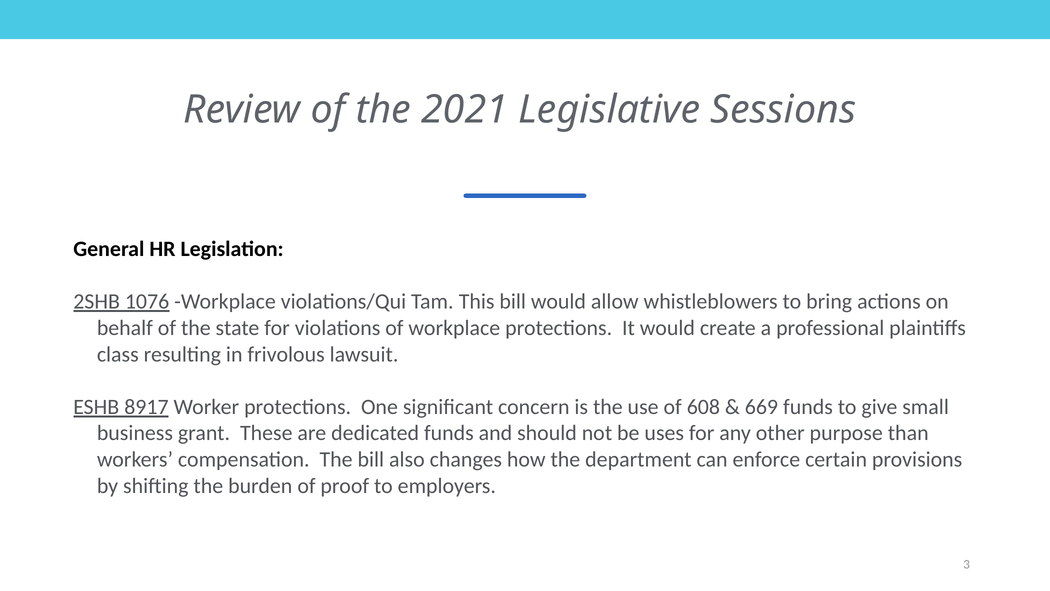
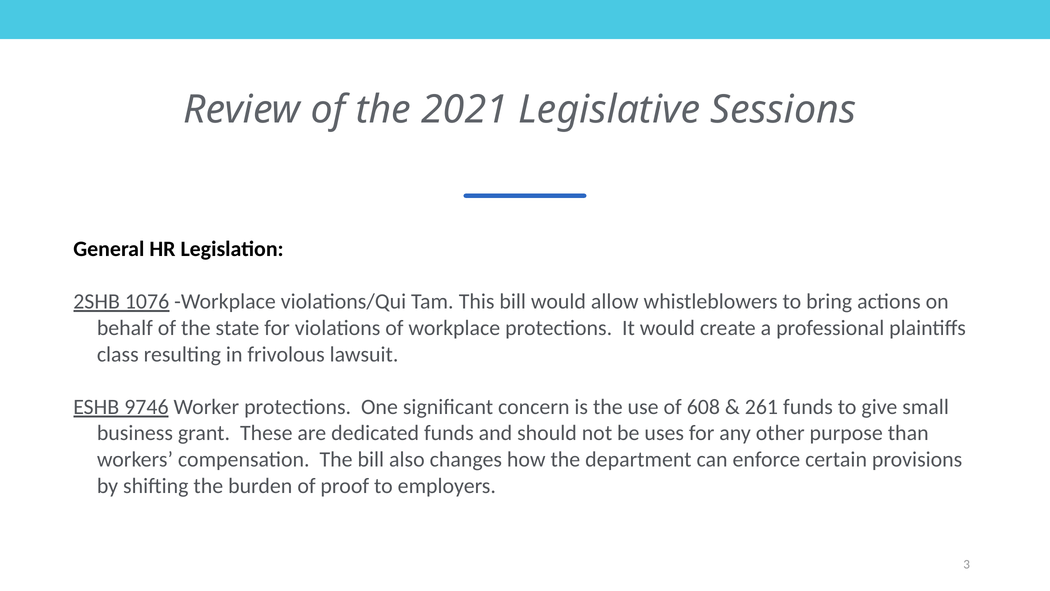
8917: 8917 -> 9746 (146, 407)
669: 669 -> 261 (761, 407)
